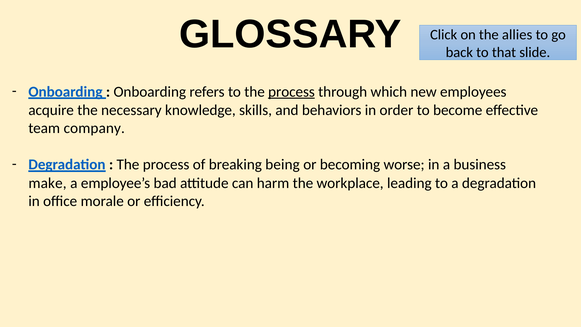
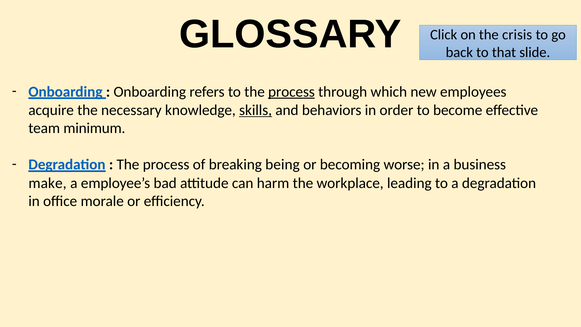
allies: allies -> crisis (517, 35)
skills underline: none -> present (256, 110)
company: company -> minimum (94, 128)
